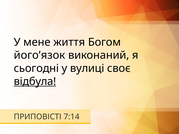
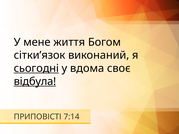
його’язок: його’язок -> сітки’язок (40, 55)
сьогодні underline: none -> present (36, 68)
вулиці: вулиці -> вдома (87, 68)
